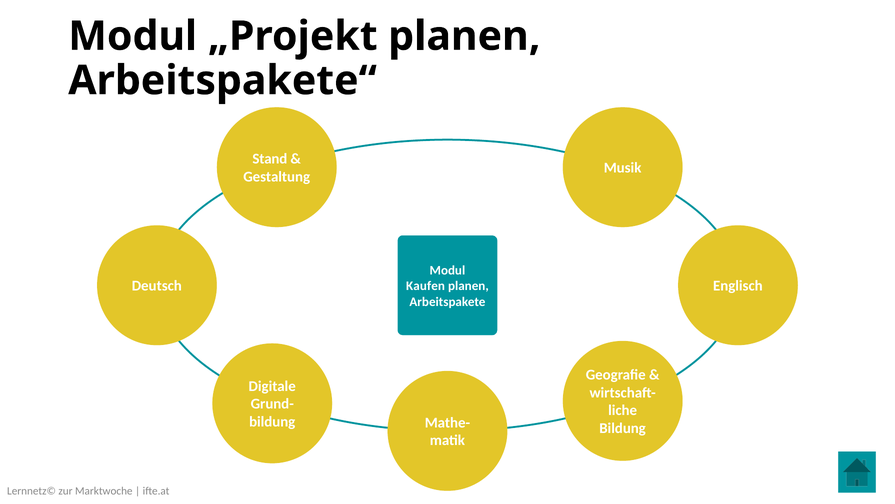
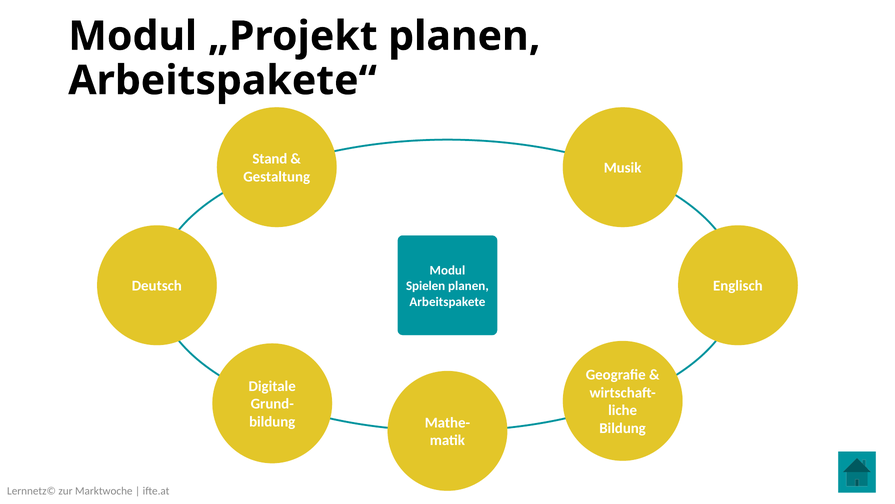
Kaufen: Kaufen -> Spielen (426, 286)
